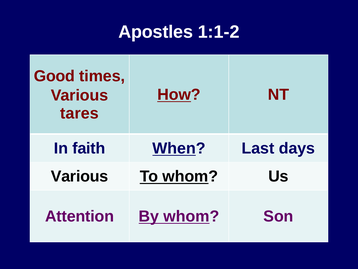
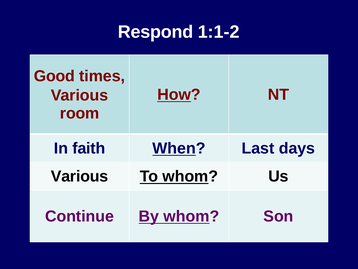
Apostles: Apostles -> Respond (156, 32)
tares: tares -> room (80, 113)
Attention: Attention -> Continue (80, 216)
